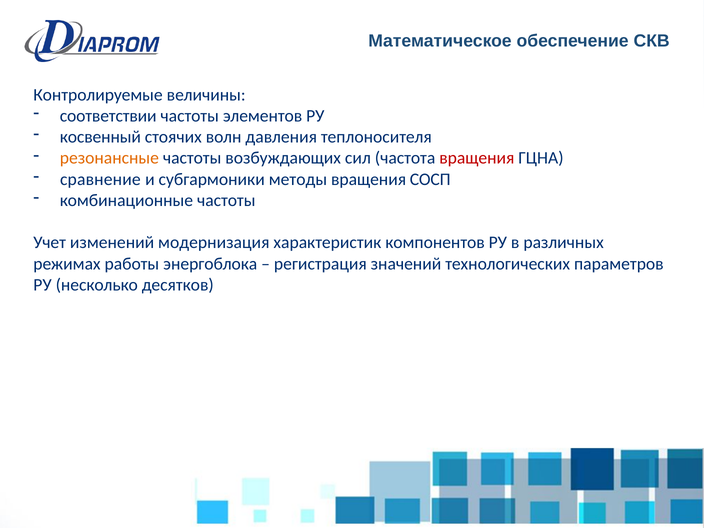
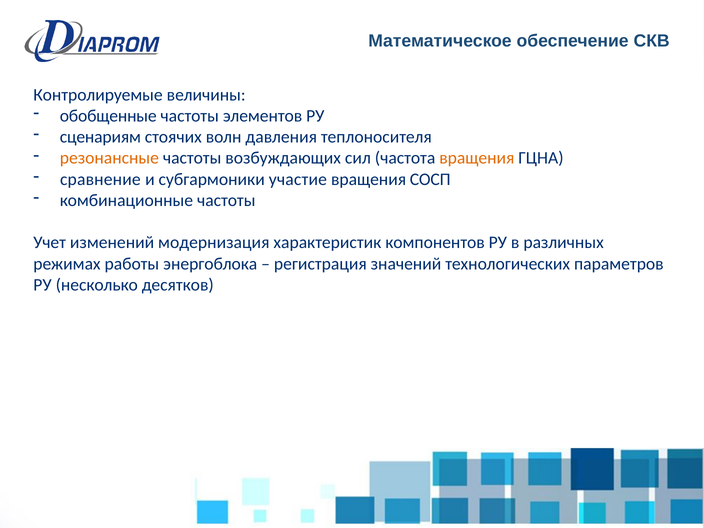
соответствии: соответствии -> обобщенные (108, 116)
косвенный: косвенный -> сценариям (100, 137)
вращения colour: red -> orange (477, 158)
методы: методы -> участие (298, 179)
